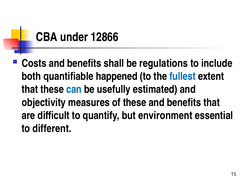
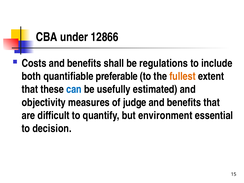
happened: happened -> preferable (117, 76)
fullest colour: blue -> orange (183, 76)
of these: these -> judge (135, 102)
different: different -> decision (52, 128)
